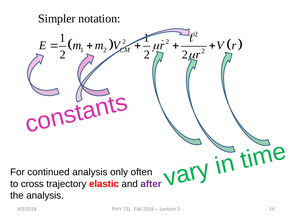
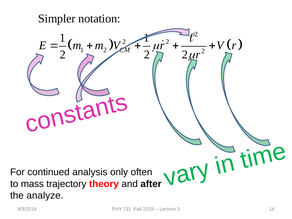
cross: cross -> mass (32, 184)
elastic: elastic -> theory (104, 184)
after colour: purple -> black (151, 184)
the analysis: analysis -> analyze (45, 196)
